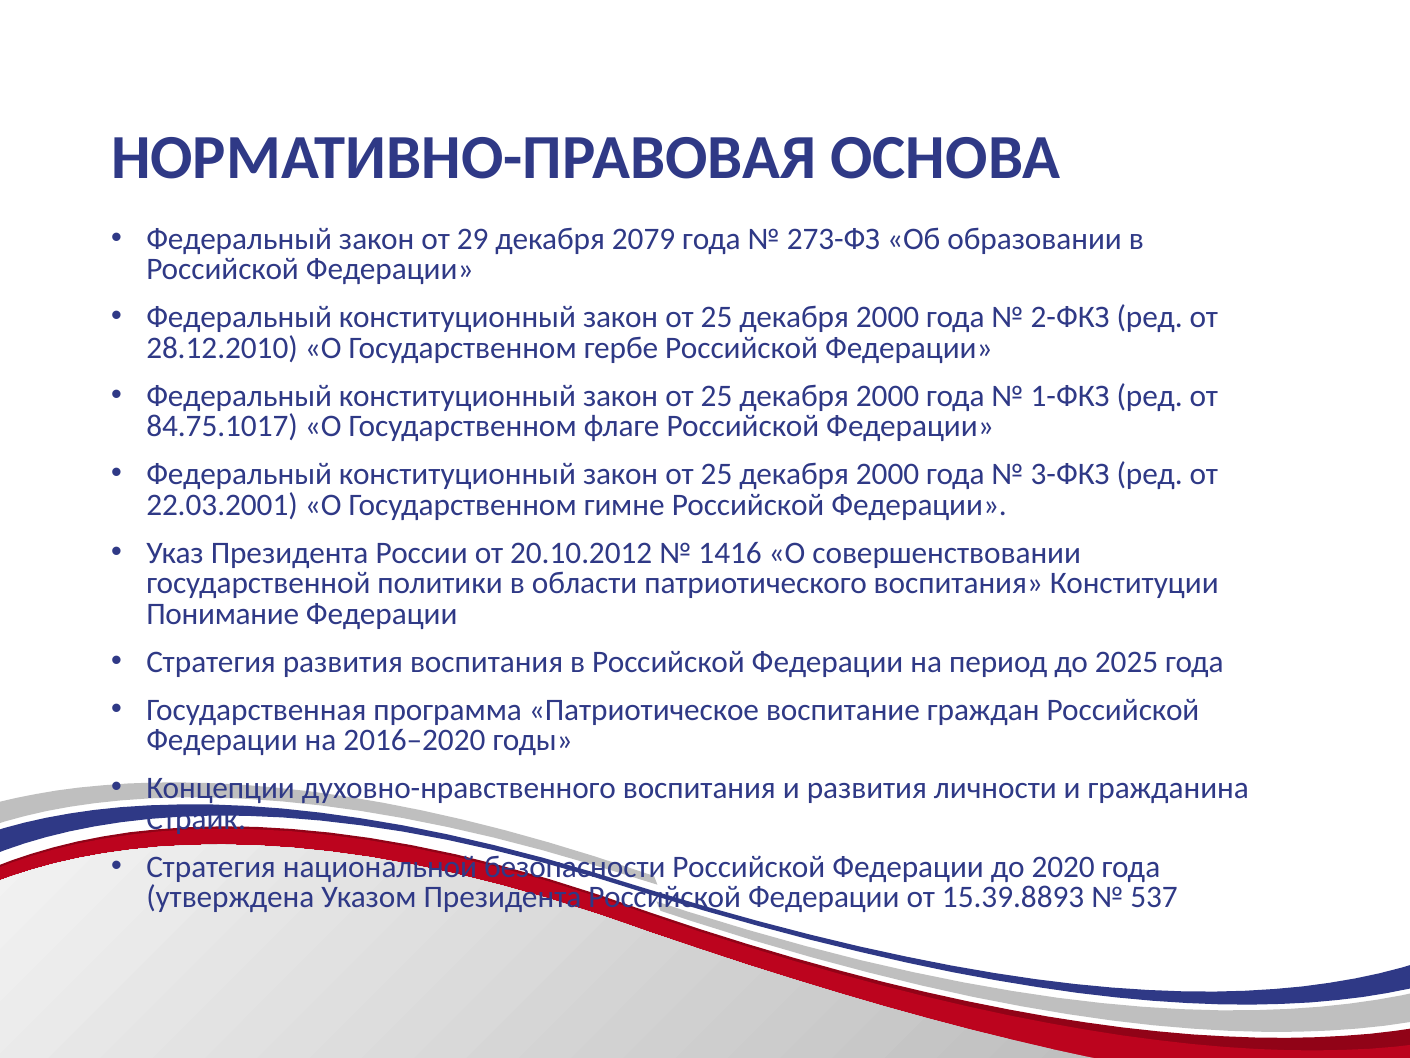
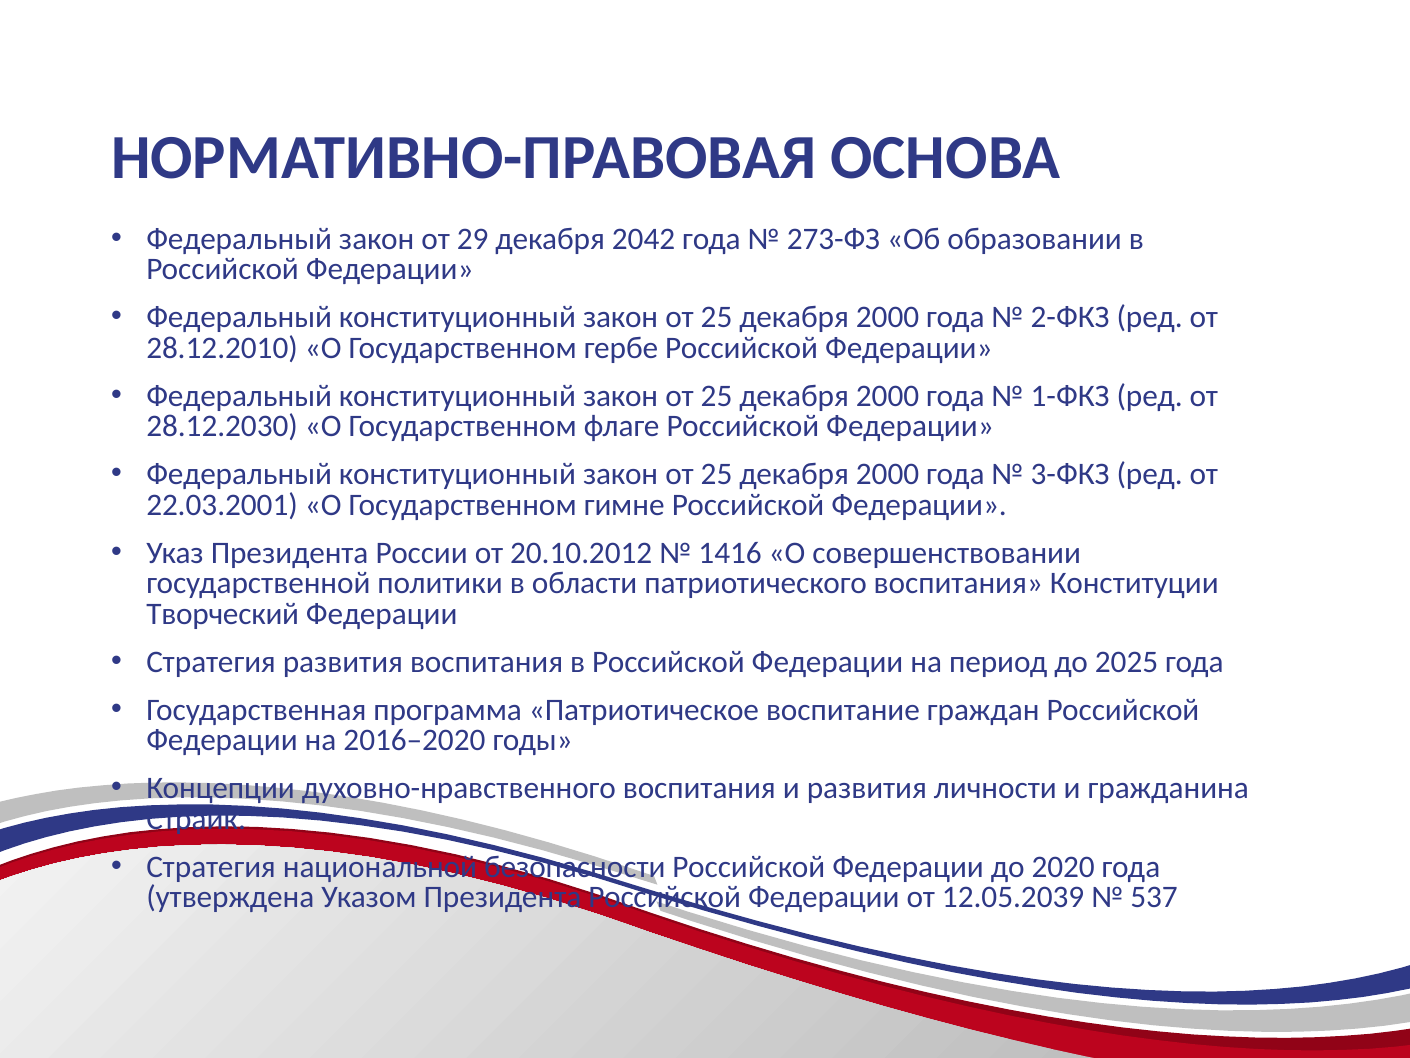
2079: 2079 -> 2042 (644, 239)
84.75.1017: 84.75.1017 -> 28.12.2030 (222, 426)
Понимание: Понимание -> Творческий (223, 614)
15.39.8893: 15.39.8893 -> 12.05.2039 (1013, 897)
